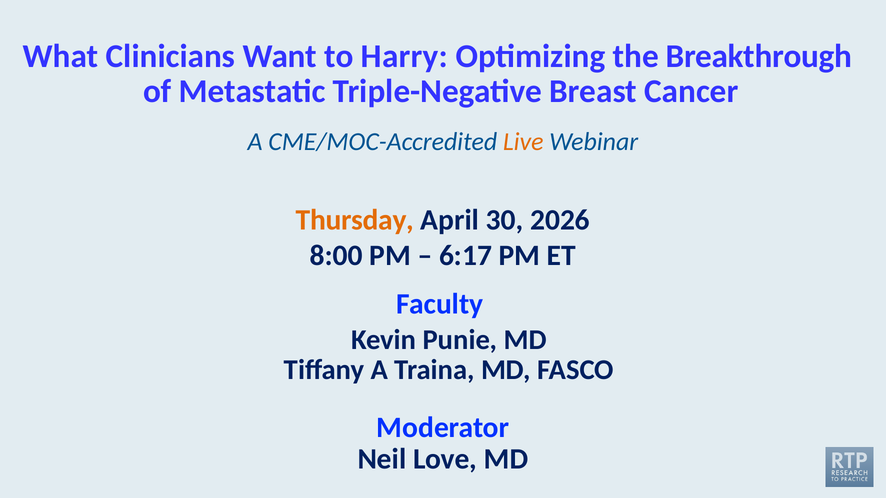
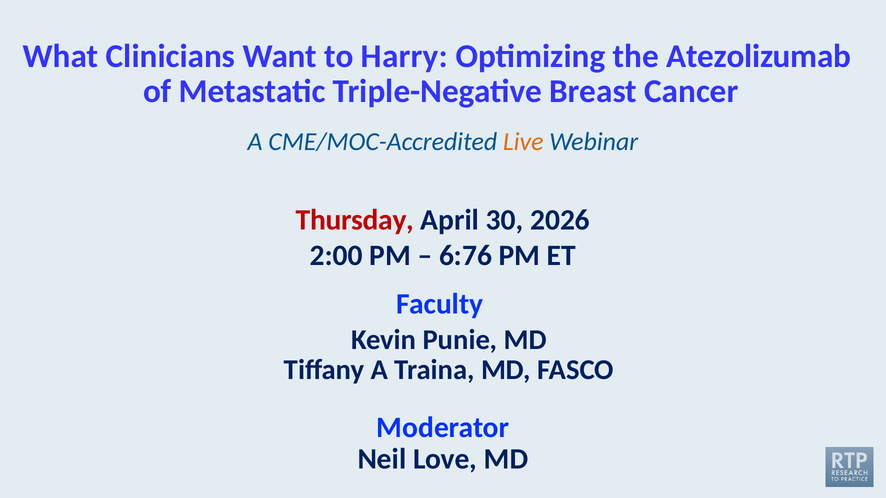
Breakthrough: Breakthrough -> Atezolizumab (759, 57)
Thursday colour: orange -> red (355, 220)
8:00: 8:00 -> 2:00 (336, 256)
6:17: 6:17 -> 6:76 (466, 256)
